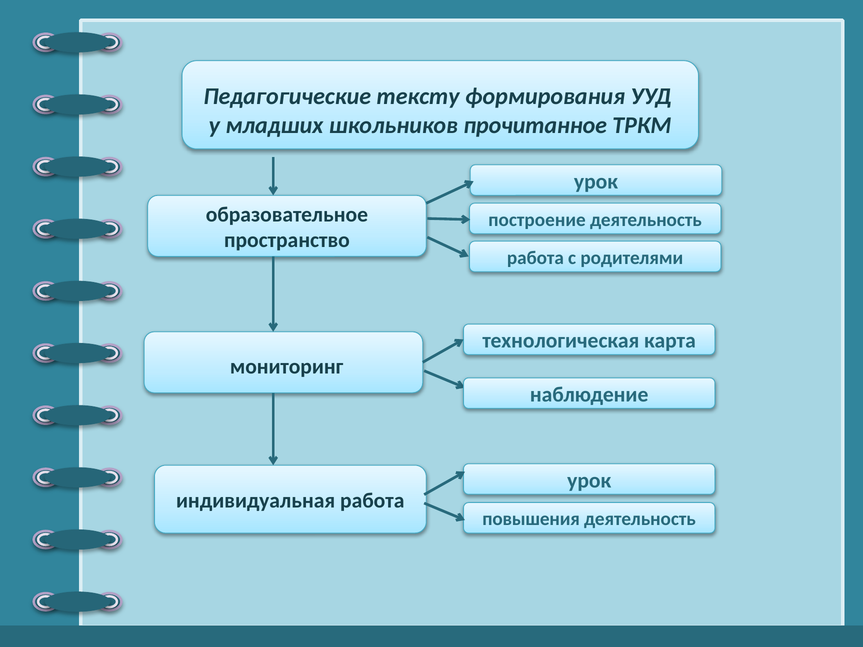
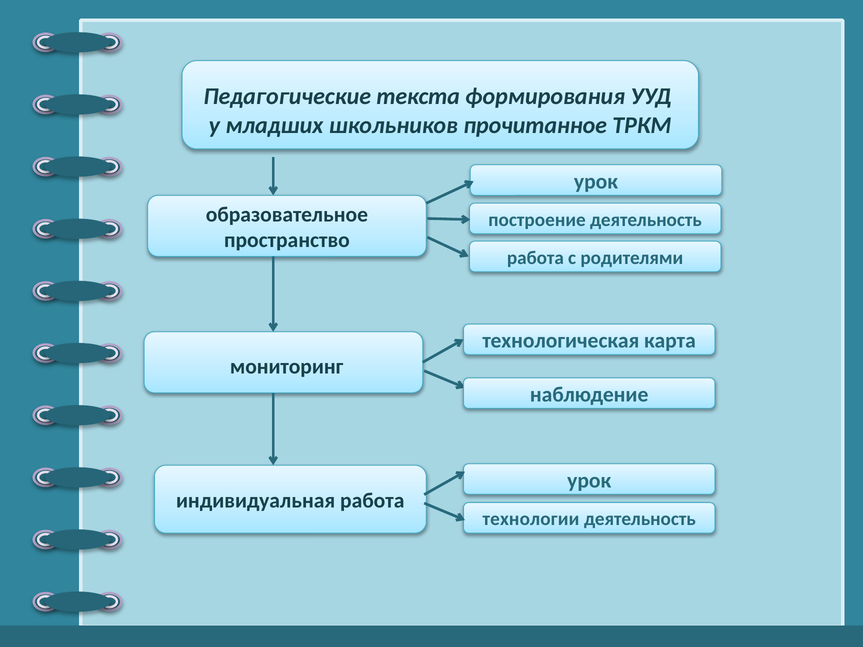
тексту: тексту -> текста (418, 96)
повышения: повышения -> технологии (531, 519)
